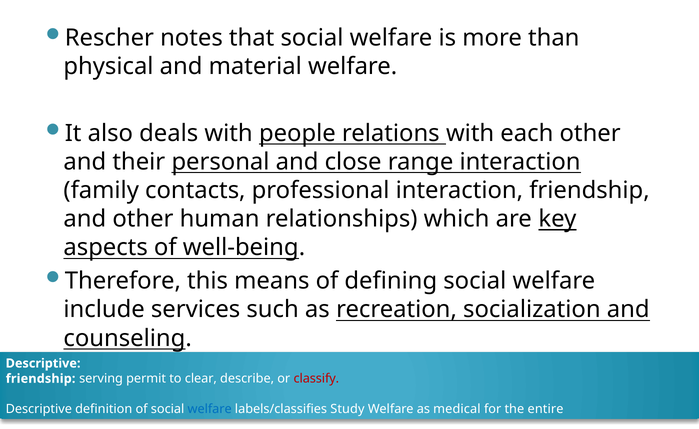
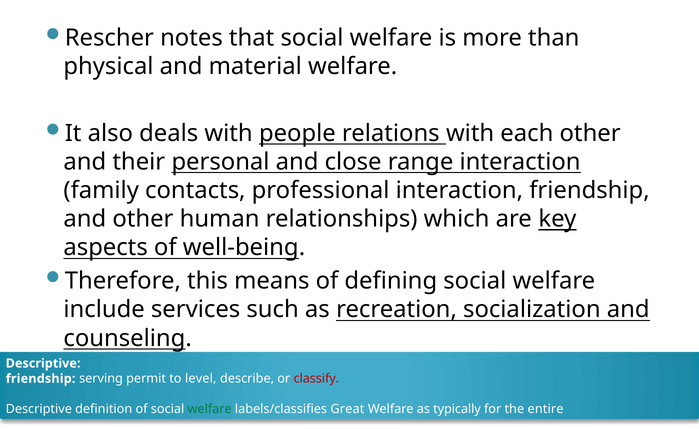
clear: clear -> level (201, 379)
welfare colour: blue -> green (210, 410)
Study: Study -> Great (347, 410)
medical: medical -> typically (457, 410)
